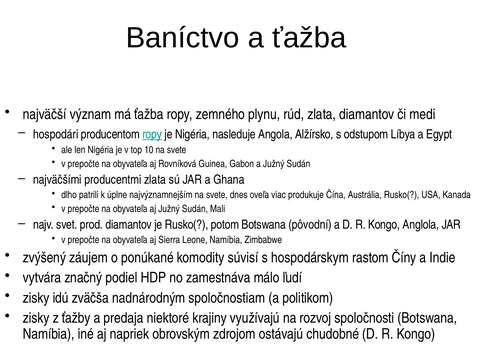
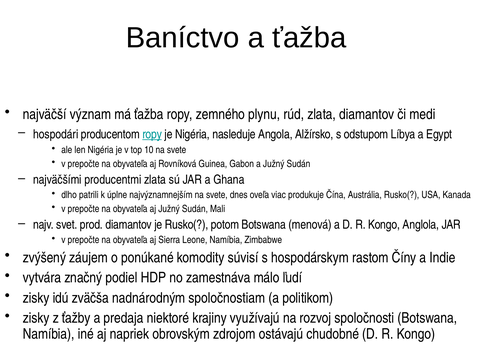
pôvodní: pôvodní -> menová (310, 225)
